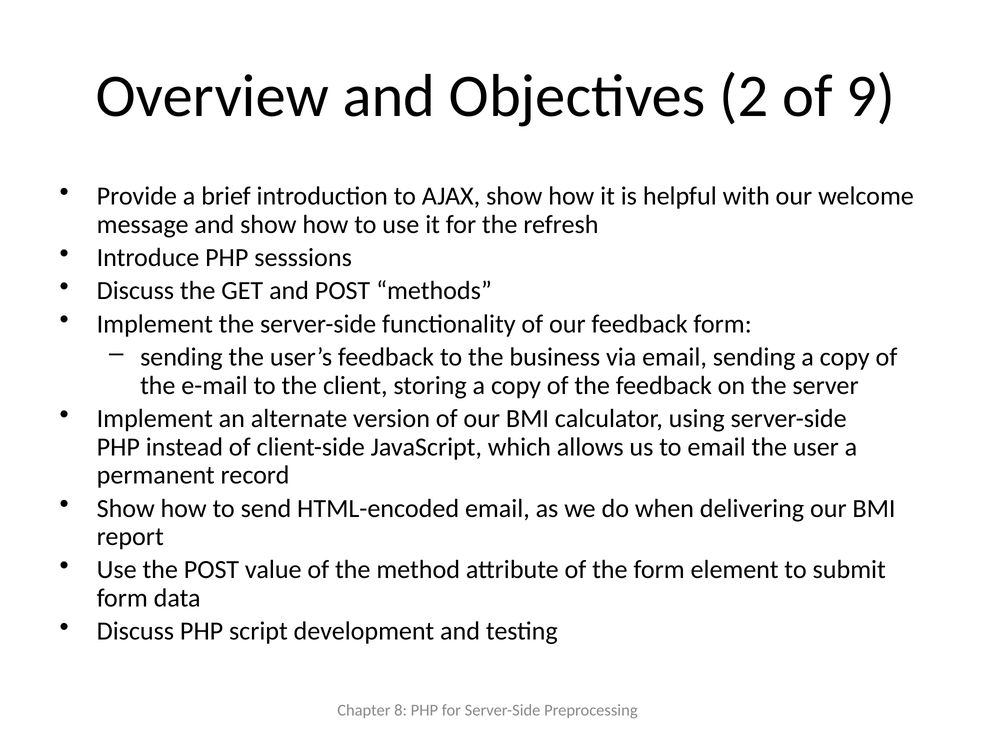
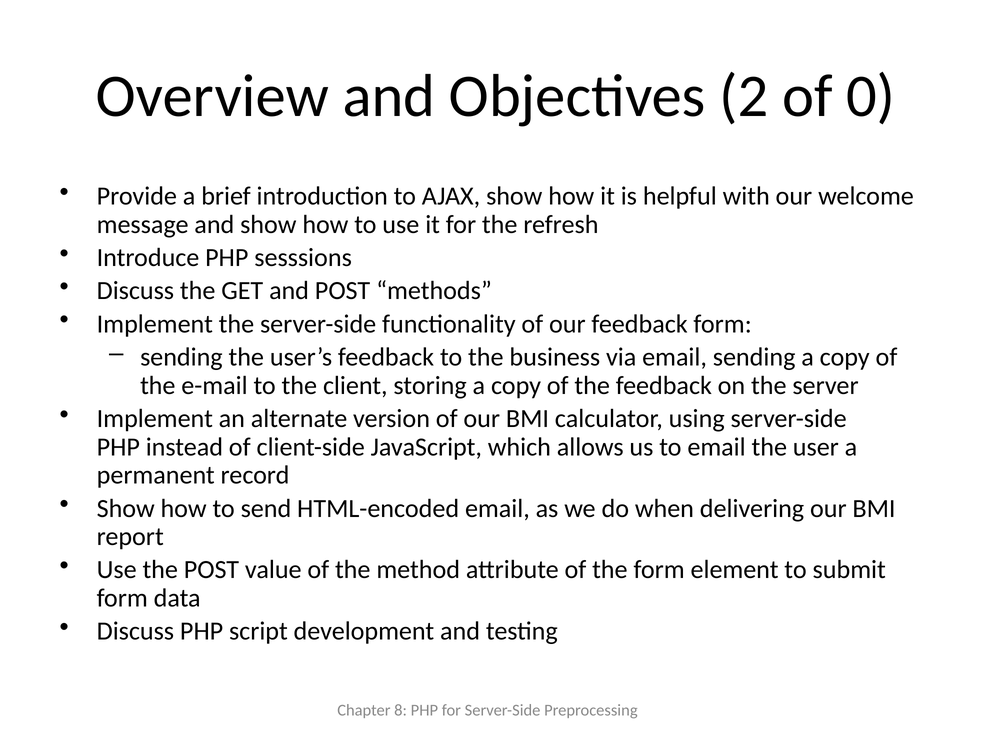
9: 9 -> 0 (871, 96)
